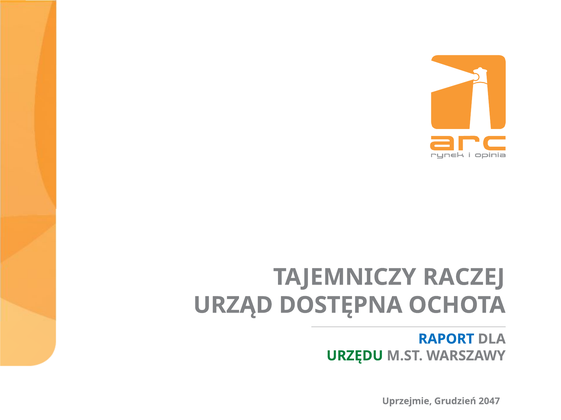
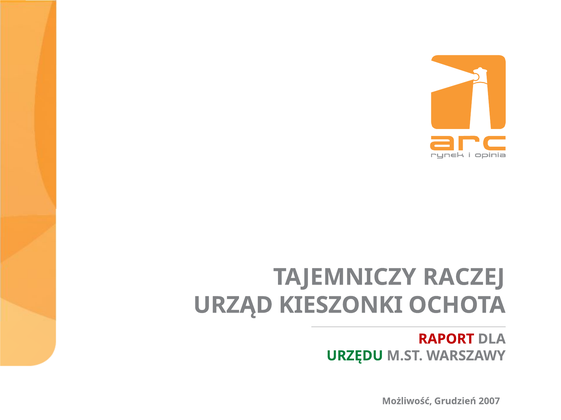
DOSTĘPNA: DOSTĘPNA -> KIESZONKI (341, 306)
RAPORT colour: blue -> red (446, 340)
Uprzejmie: Uprzejmie -> Możliwość (407, 402)
2047: 2047 -> 2007 (489, 402)
